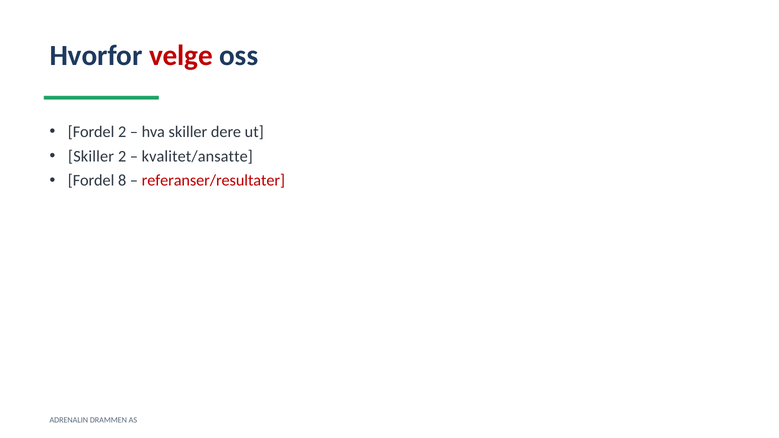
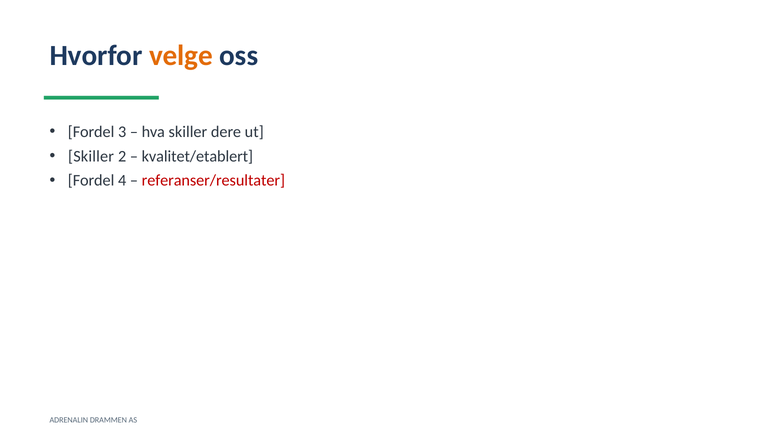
velge colour: red -> orange (181, 56)
Fordel 2: 2 -> 3 (122, 132)
kvalitet/ansatte: kvalitet/ansatte -> kvalitet/etablert (197, 156)
8: 8 -> 4 (122, 181)
